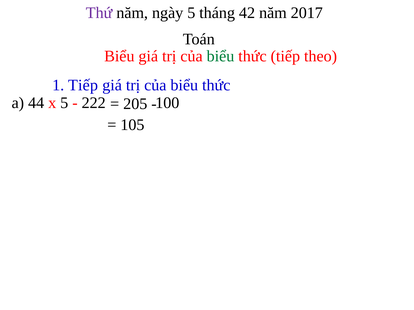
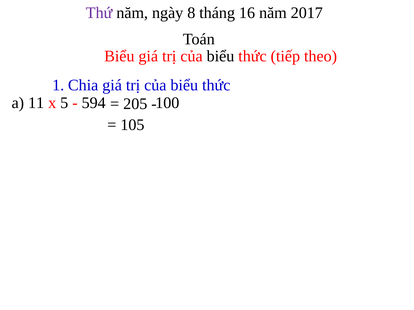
ngày 5: 5 -> 8 (191, 13)
42: 42 -> 16 (247, 13)
biểu colour: green -> black (220, 56)
1 Tiếp: Tiếp -> Chia (83, 85)
44: 44 -> 11 (36, 103)
222: 222 -> 594 (94, 103)
